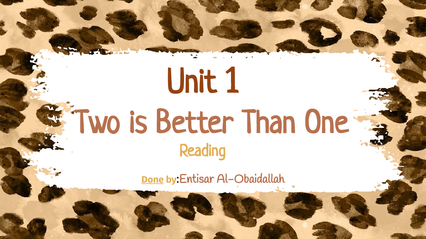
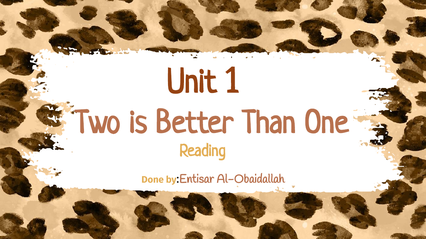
Done underline: present -> none (153, 180)
